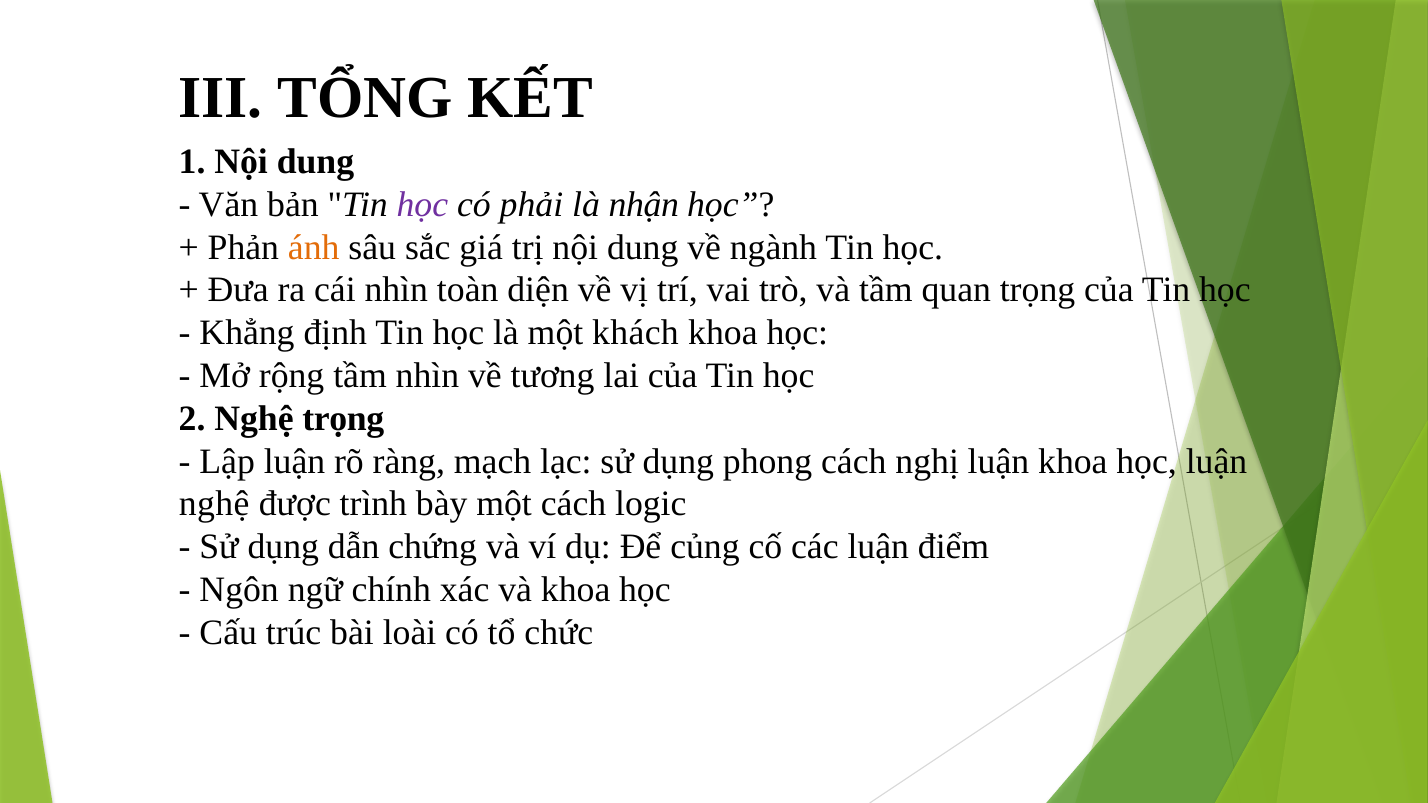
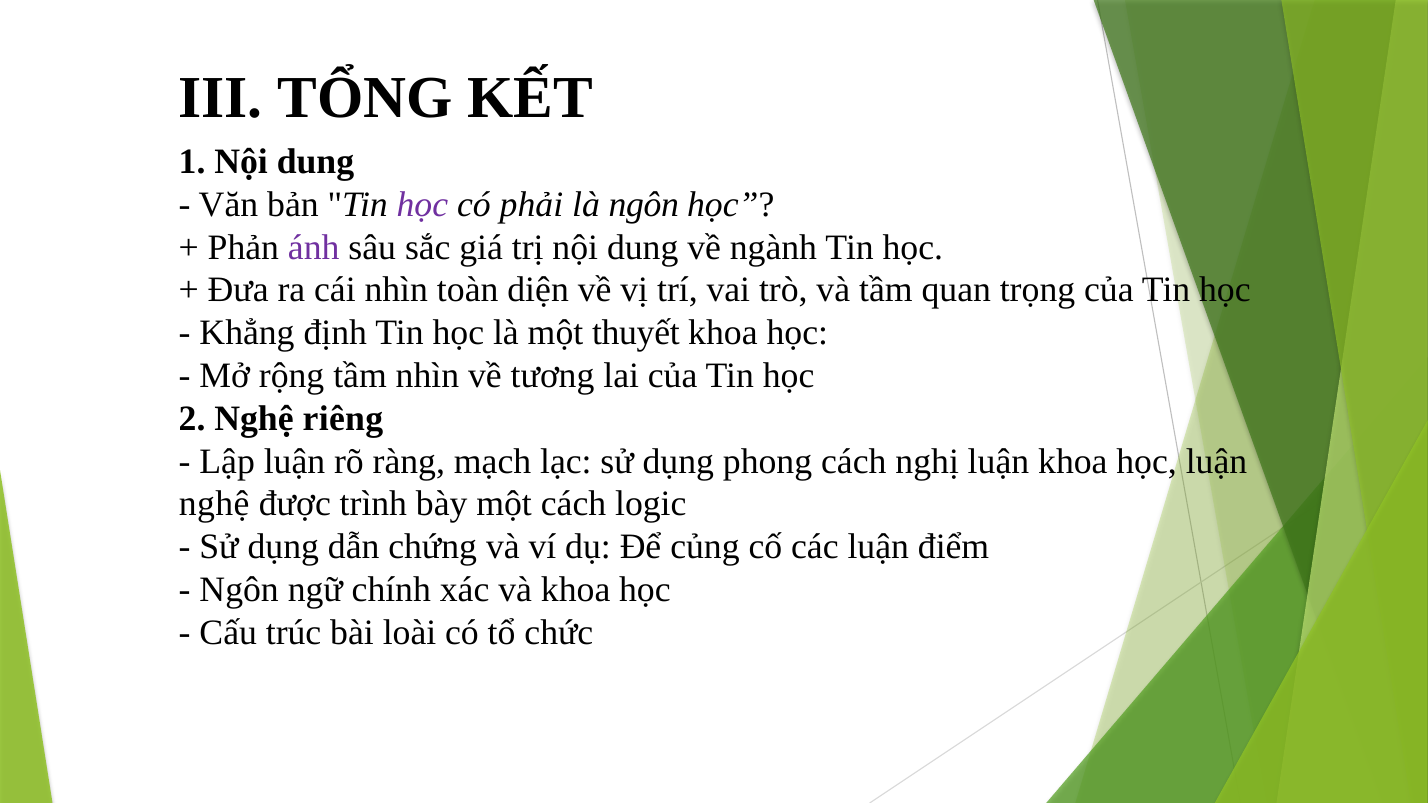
là nhận: nhận -> ngôn (644, 204)
ánh colour: orange -> purple (314, 247)
khách: khách -> thuyết (636, 333)
Nghệ trọng: trọng -> riêng (343, 419)
